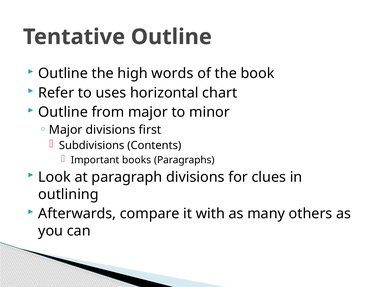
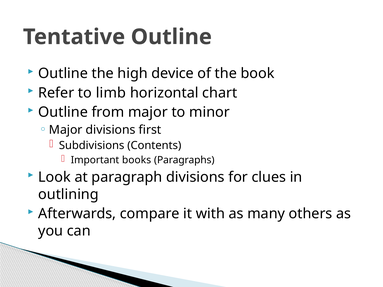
words: words -> device (173, 74)
uses: uses -> limb (111, 93)
